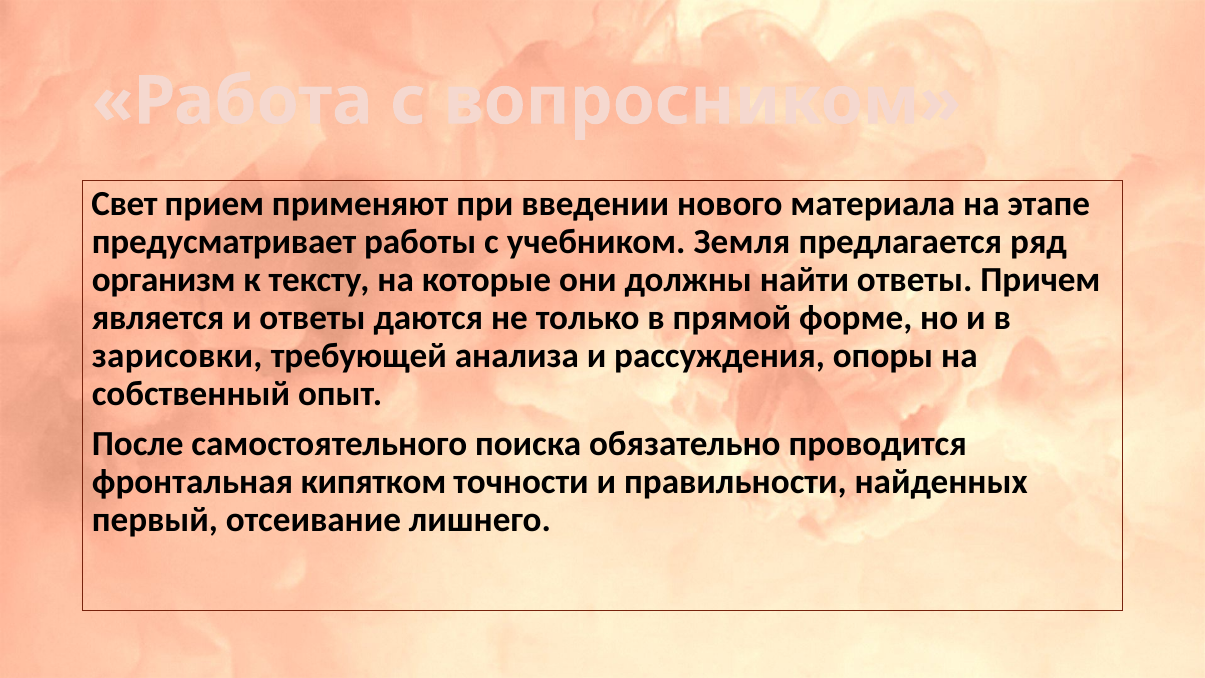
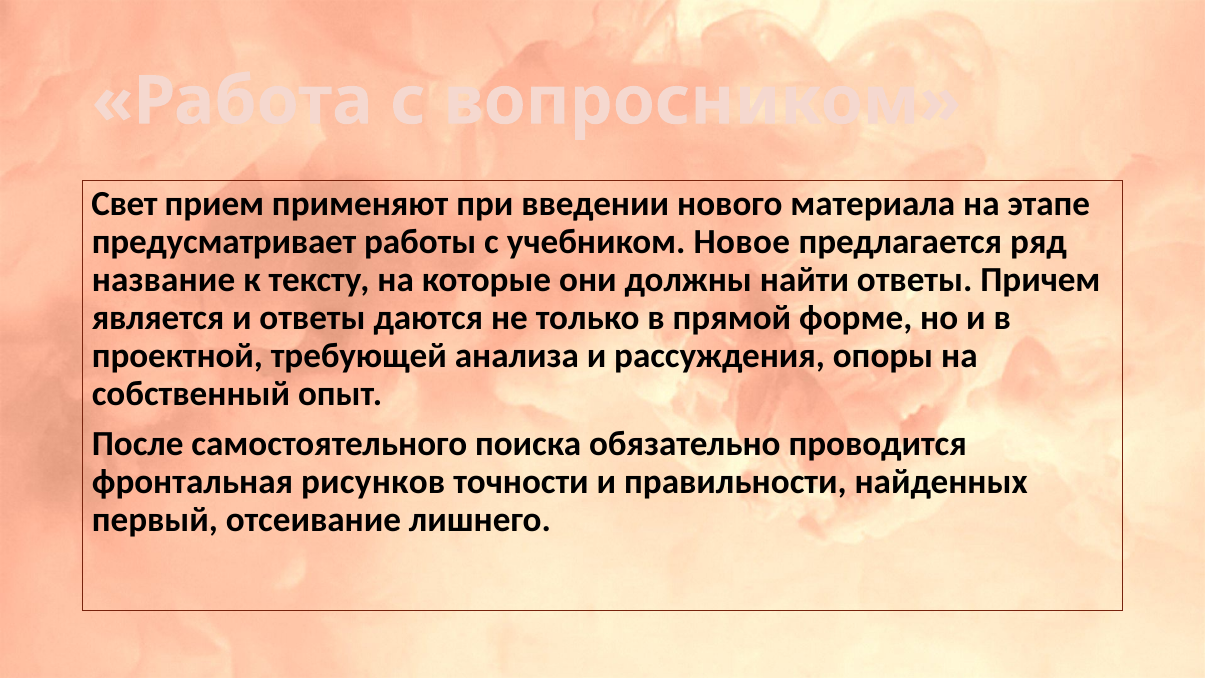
Земля: Земля -> Новое (742, 242)
организм: организм -> название (164, 280)
зарисовки: зарисовки -> проектной (177, 356)
кипятком: кипятком -> рисунков (373, 482)
